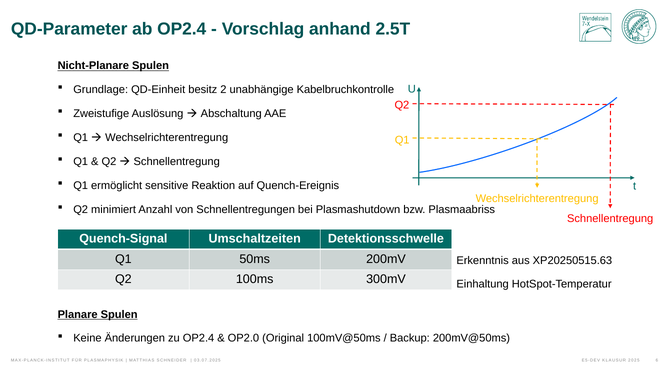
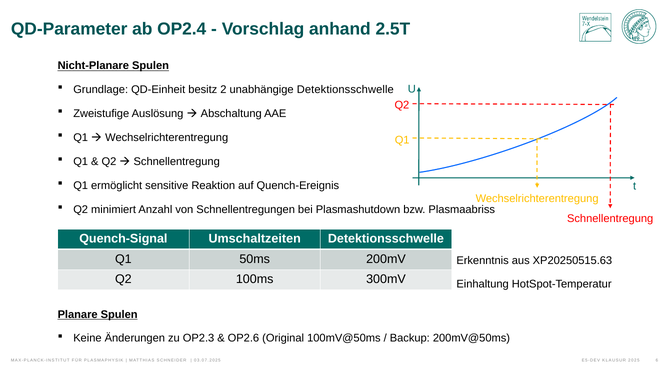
unabhängige Kabelbruchkontrolle: Kabelbruchkontrolle -> Detektionsschwelle (345, 90)
zu OP2.4: OP2.4 -> OP2.3 (199, 338)
OP2.0: OP2.0 -> OP2.6 (243, 338)
